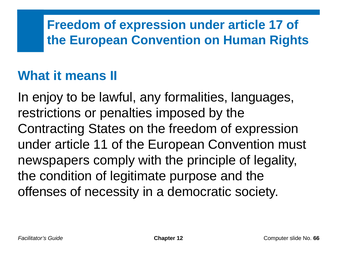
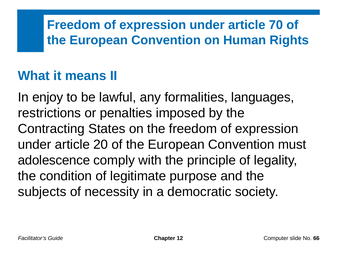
17: 17 -> 70 (276, 25)
11: 11 -> 20 (101, 144)
newspapers: newspapers -> adolescence (54, 160)
offenses: offenses -> subjects (42, 192)
